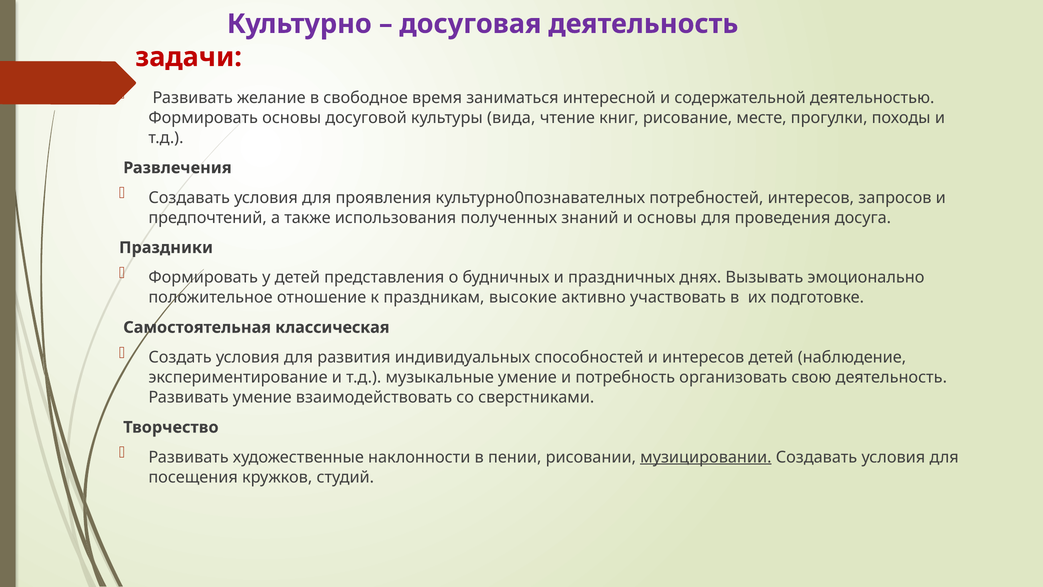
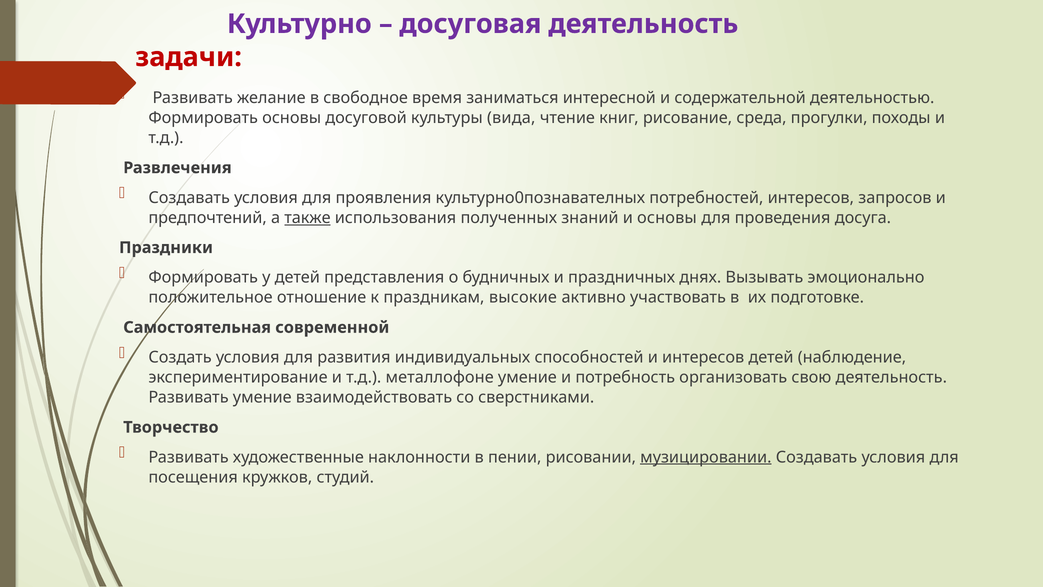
месте: месте -> среда (761, 118)
также underline: none -> present (307, 218)
классическая: классическая -> современной (332, 327)
музыкальные: музыкальные -> металлофоне (440, 377)
